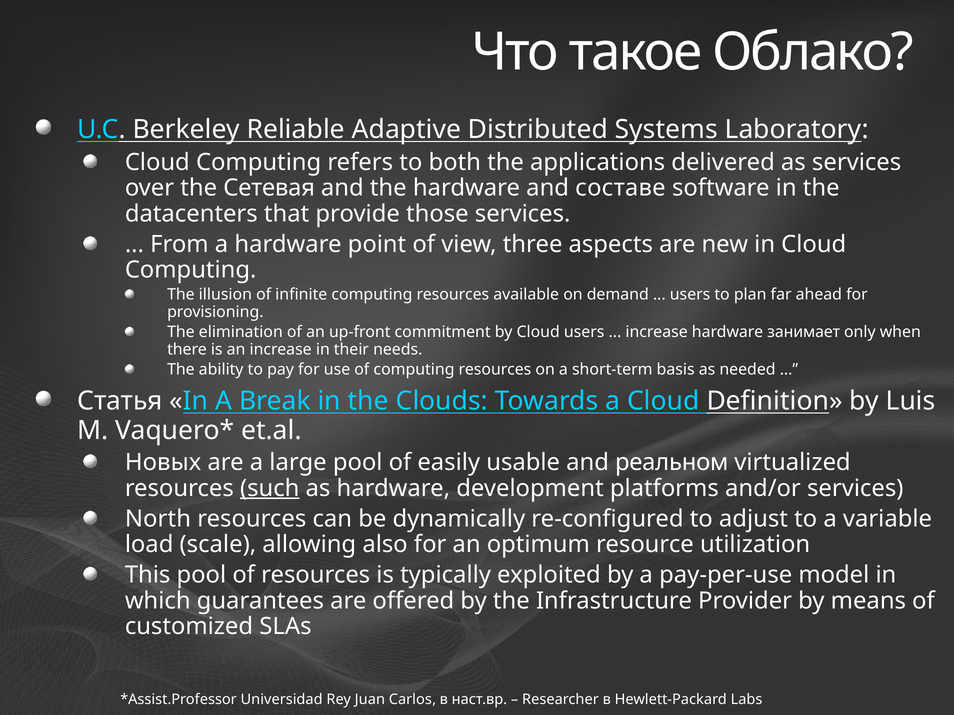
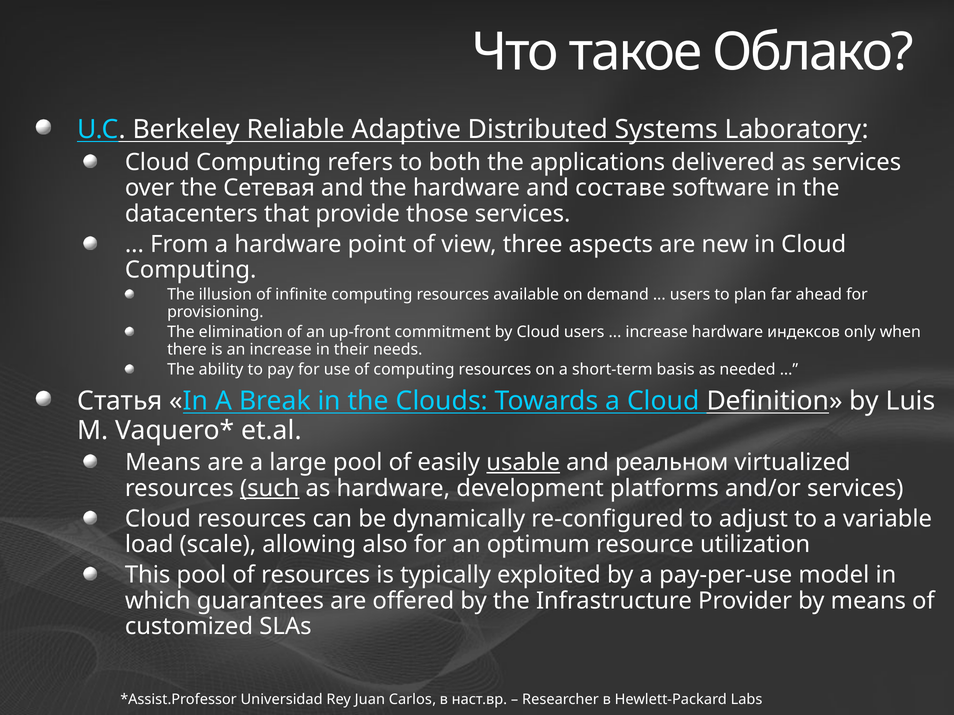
занимает: занимает -> индексов (804, 332)
Новых: Новых -> Means (163, 463)
usable underline: none -> present (523, 463)
North: North -> Cloud (158, 519)
